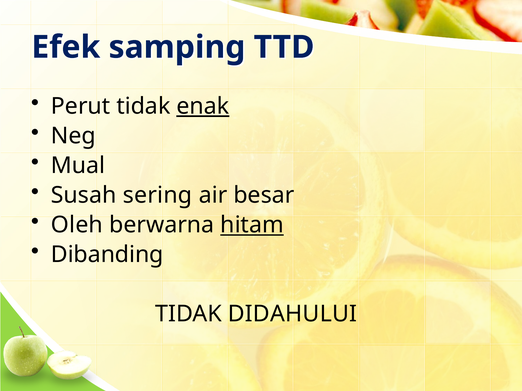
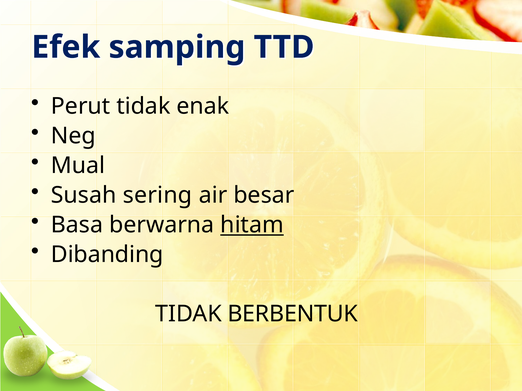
enak underline: present -> none (203, 106)
Oleh: Oleh -> Basa (77, 225)
DIDAHULUI: DIDAHULUI -> BERBENTUK (293, 314)
